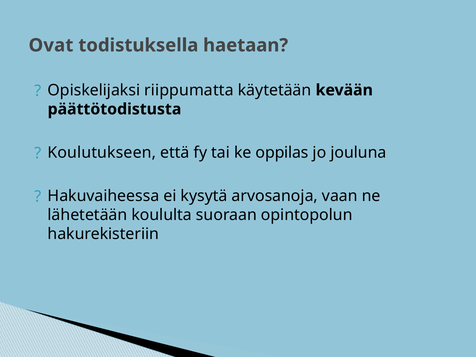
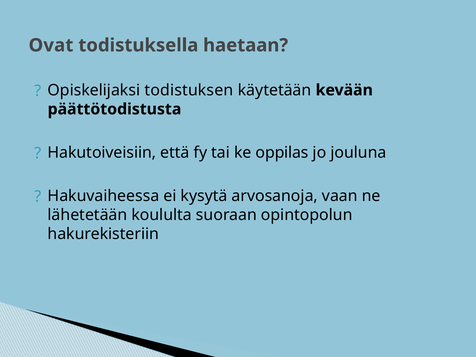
riippumatta: riippumatta -> todistuksen (189, 90)
Koulutukseen: Koulutukseen -> Hakutoiveisiin (102, 153)
